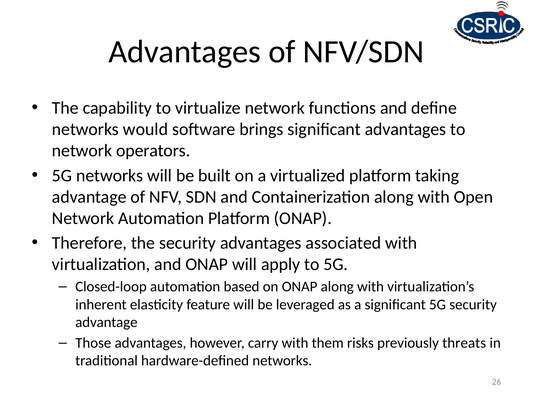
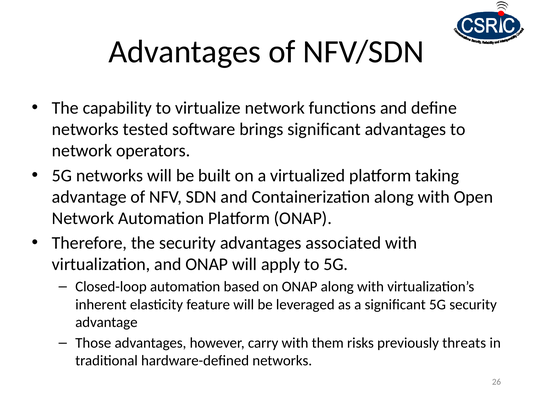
would: would -> tested (146, 129)
